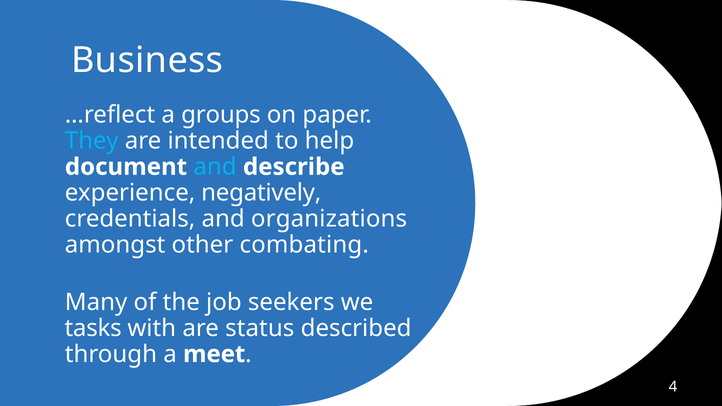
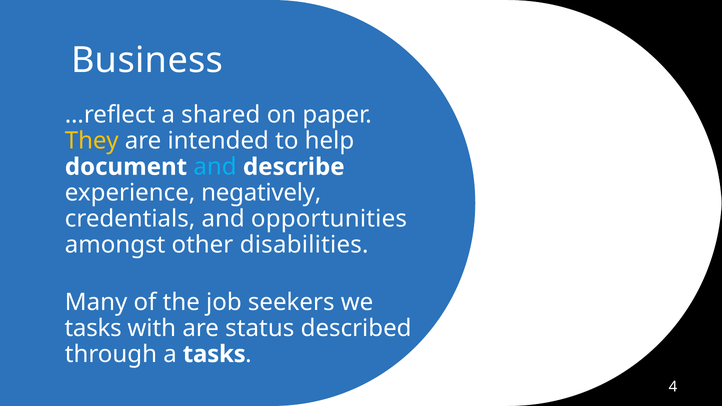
groups: groups -> shared (221, 115)
They colour: light blue -> yellow (92, 141)
organizations: organizations -> opportunities (329, 219)
combating: combating -> disabilities (304, 245)
a meet: meet -> tasks (214, 354)
